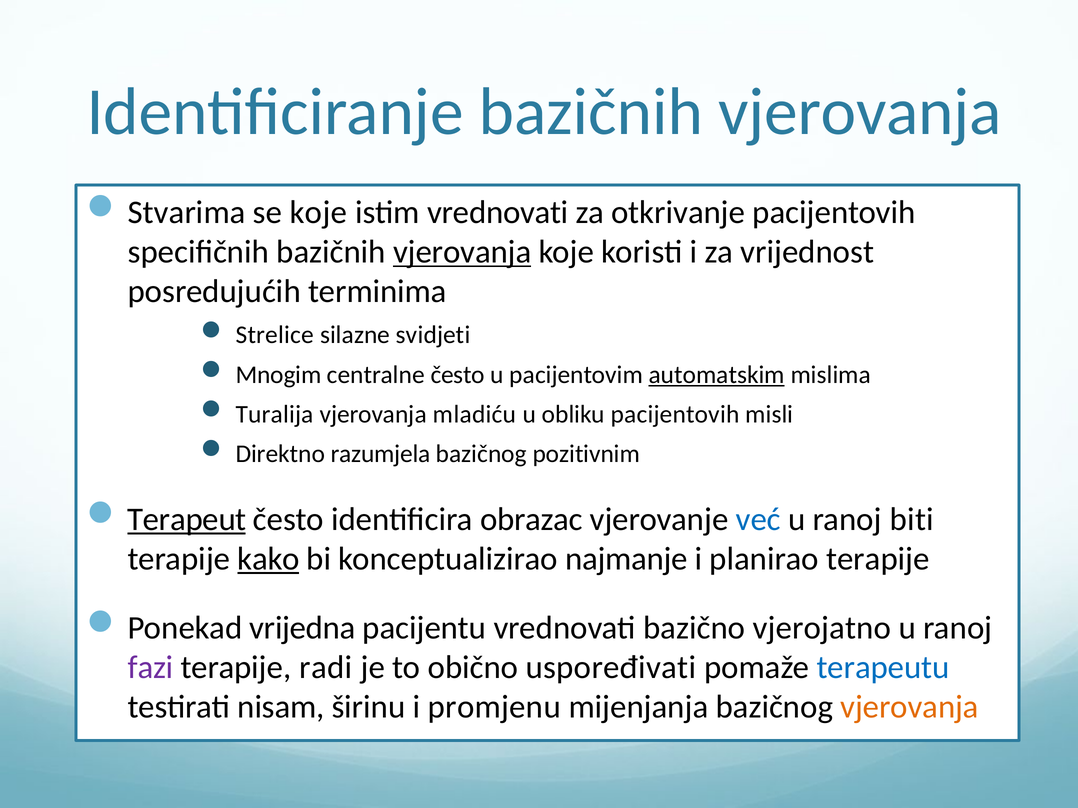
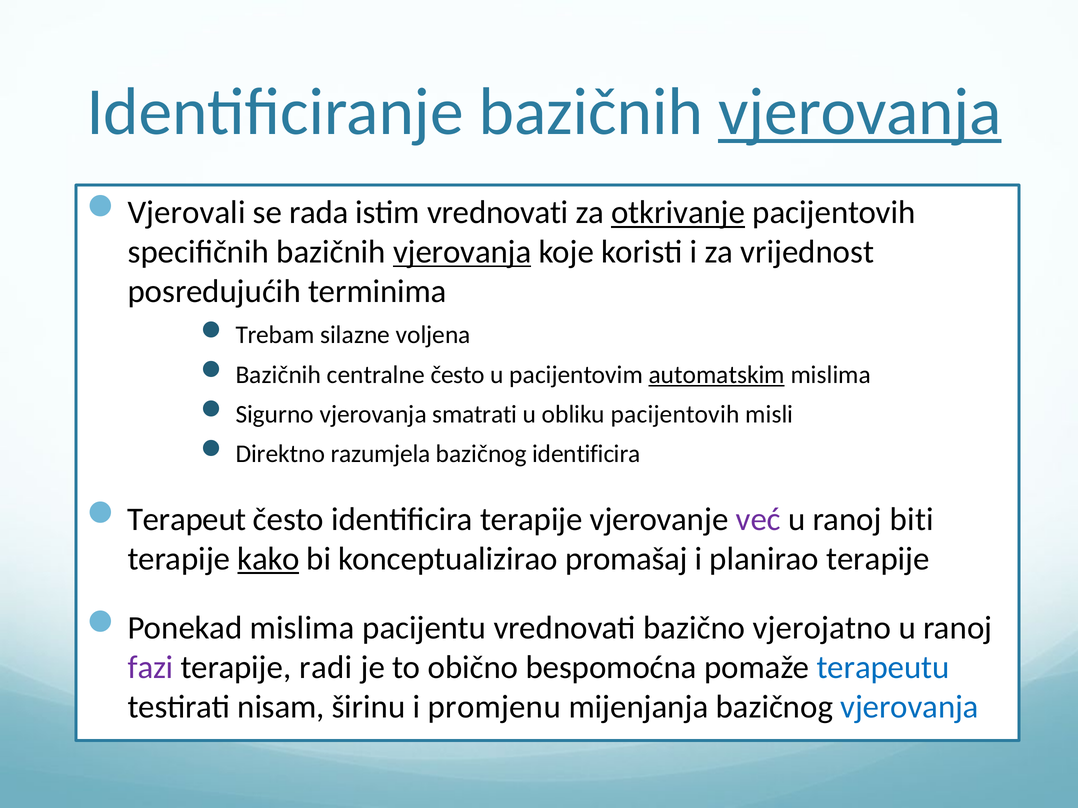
vjerovanja underline: none -> present (860, 112)
Stvarima: Stvarima -> Vjerovali (187, 213)
se koje: koje -> rada (319, 213)
otkrivanje underline: none -> present (678, 213)
Strelice: Strelice -> Trebam (275, 335)
svidjeti: svidjeti -> voljena (433, 335)
Mnogim: Mnogim -> Bazičnih (278, 375)
Turalija: Turalija -> Sigurno (275, 414)
mladiću: mladiću -> smatrati (475, 414)
bazičnog pozitivnim: pozitivnim -> identificira (586, 454)
Terapeut underline: present -> none (187, 519)
identificira obrazac: obrazac -> terapije (531, 519)
već colour: blue -> purple (758, 519)
najmanje: najmanje -> promašaj (626, 559)
Ponekad vrijedna: vrijedna -> mislima (302, 628)
uspoređivati: uspoređivati -> bespomoćna (611, 668)
vjerovanja colour: orange -> blue (910, 707)
